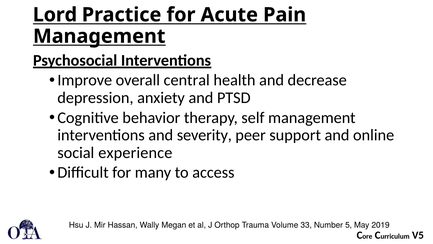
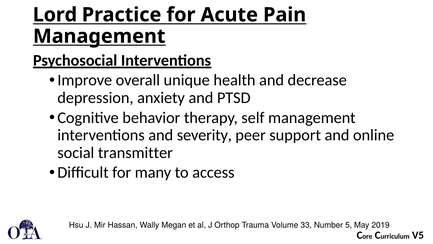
central: central -> unique (187, 80)
experience: experience -> transmitter (135, 153)
